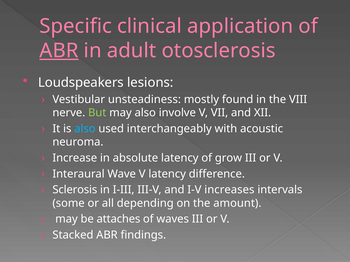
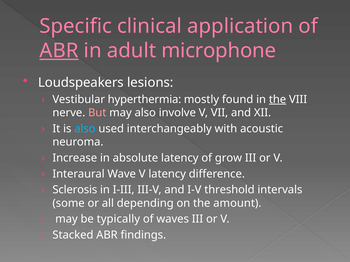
otosclerosis: otosclerosis -> microphone (219, 51)
unsteadiness: unsteadiness -> hyperthermia (145, 100)
the underline: none -> present (278, 100)
But colour: light green -> pink (97, 113)
increases: increases -> threshold (229, 190)
attaches: attaches -> typically (118, 219)
